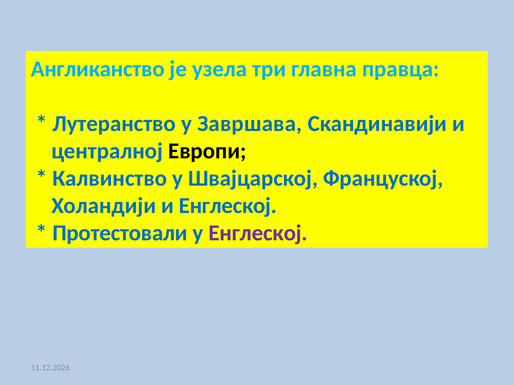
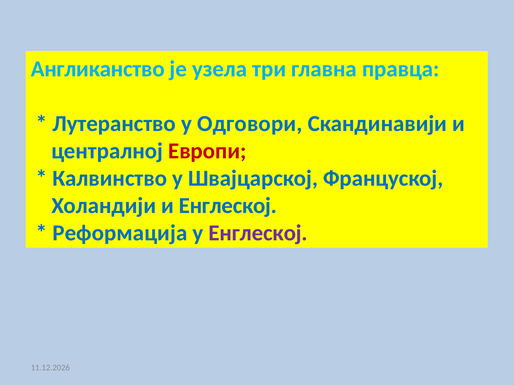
Завршава: Завршава -> Одговори (250, 124)
Европи colour: black -> red (207, 151)
Протестовали: Протестовали -> Реформација (120, 233)
